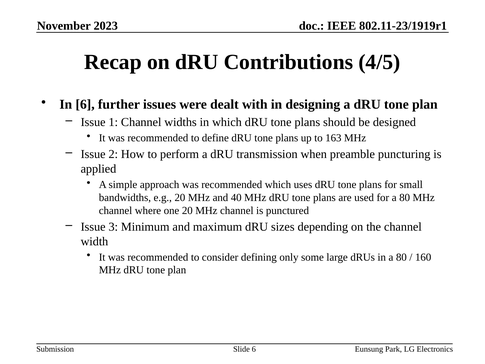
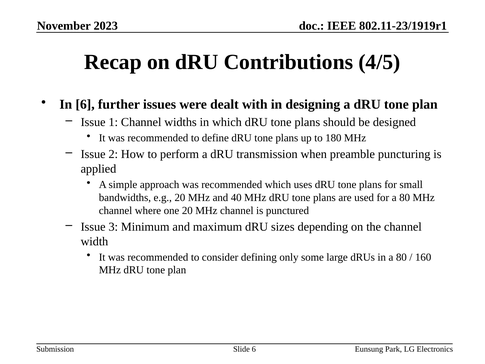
163: 163 -> 180 (333, 138)
